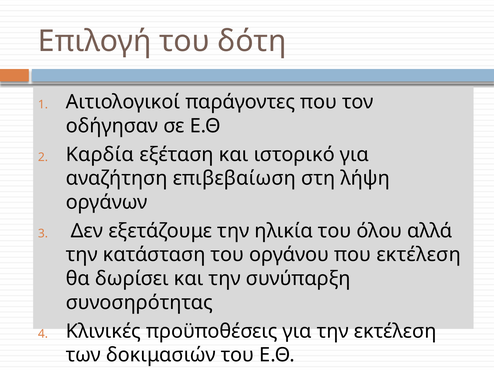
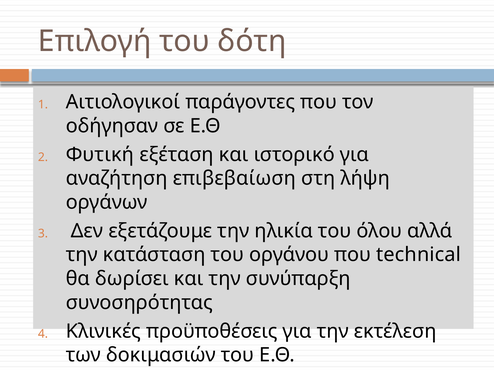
Καρδία: Καρδία -> Φυτική (100, 155)
που εκτέλεση: εκτέλεση -> technical (419, 255)
